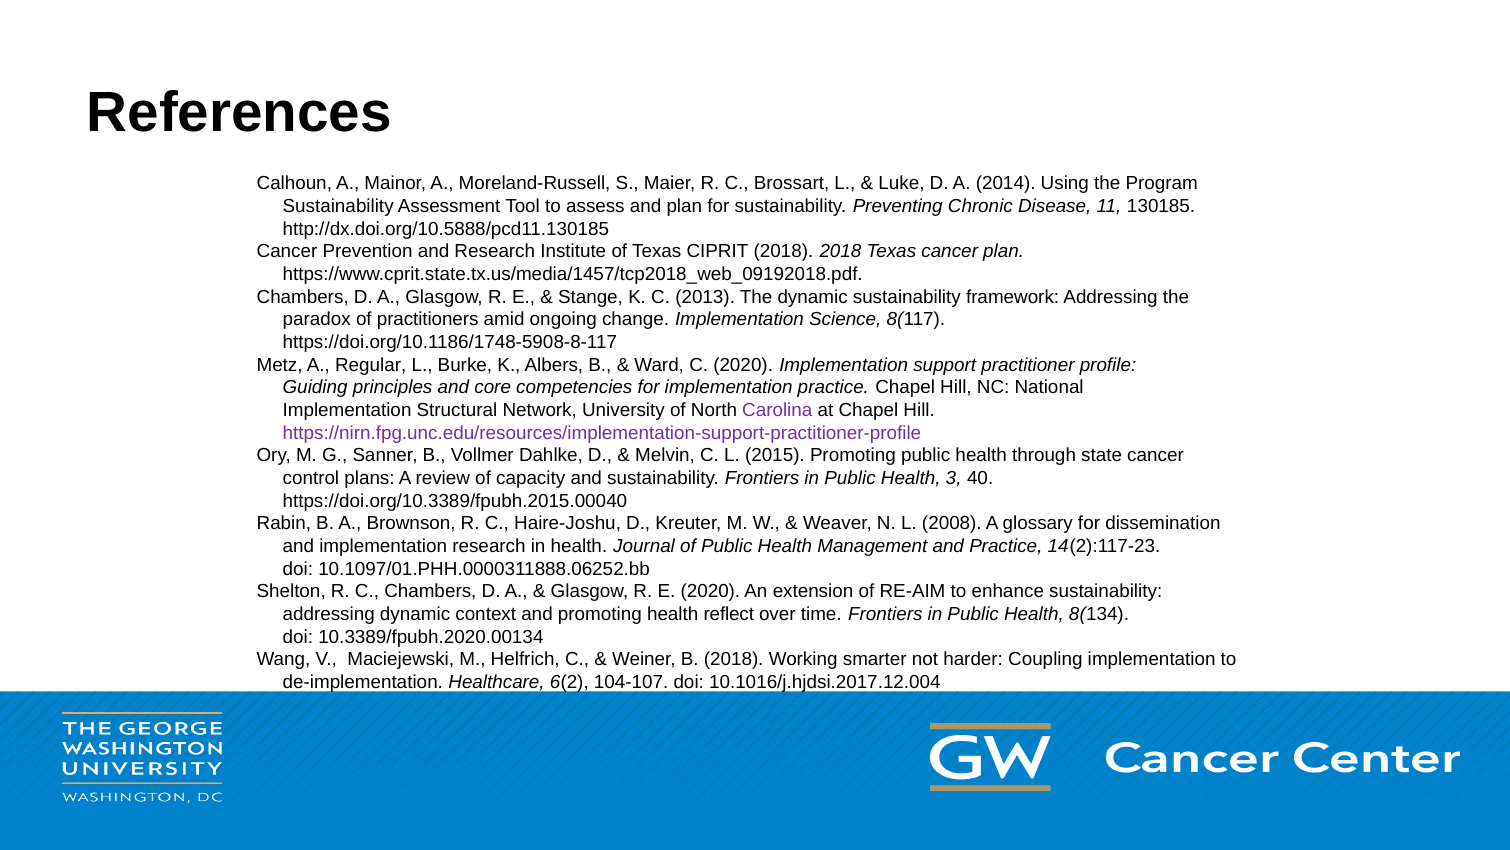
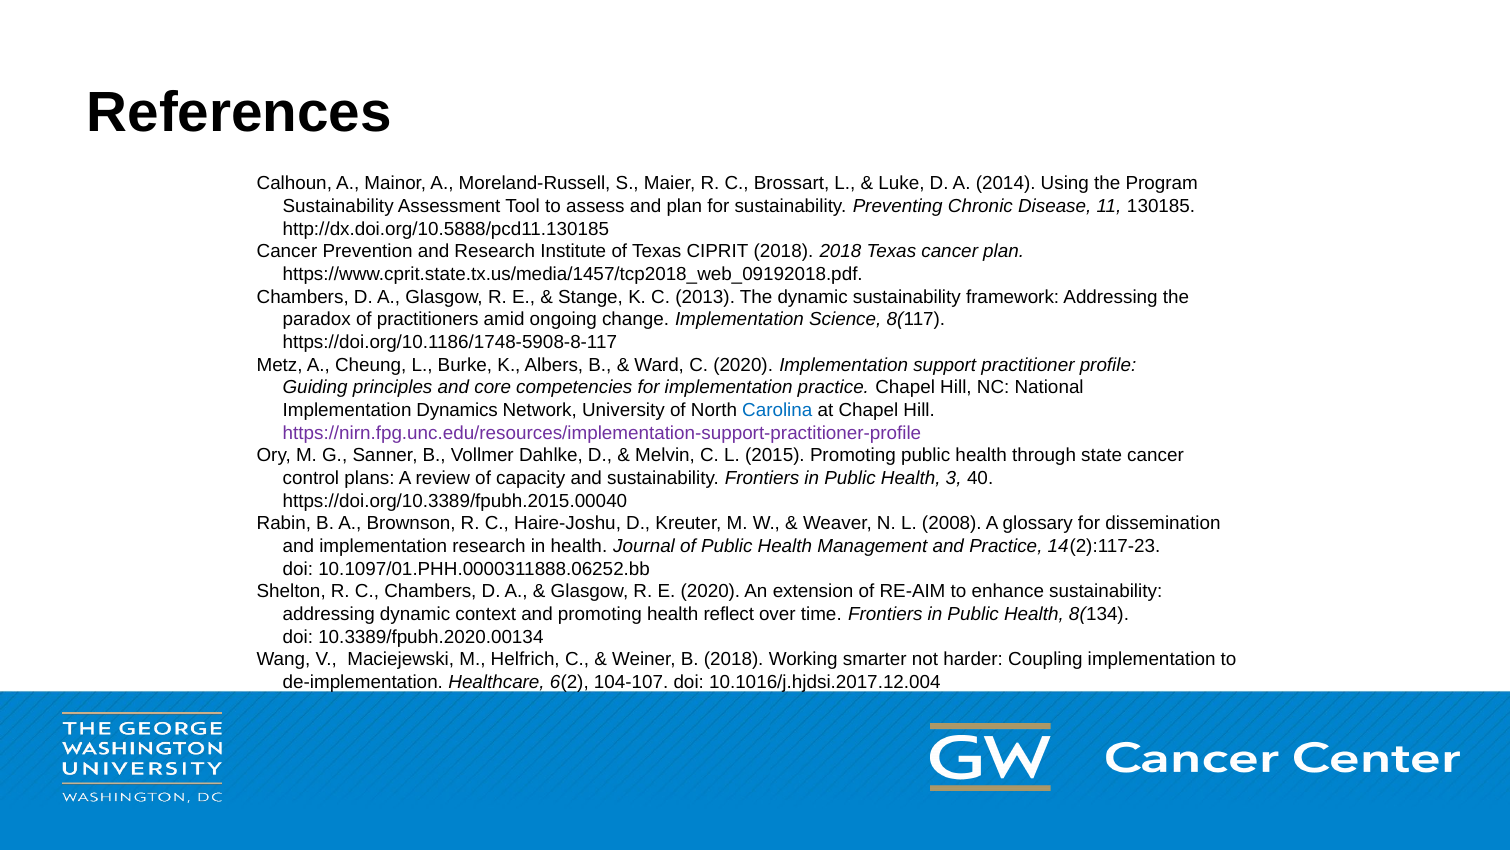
Regular: Regular -> Cheung (371, 365)
Structural: Structural -> Dynamics (457, 410)
Carolina colour: purple -> blue (777, 410)
